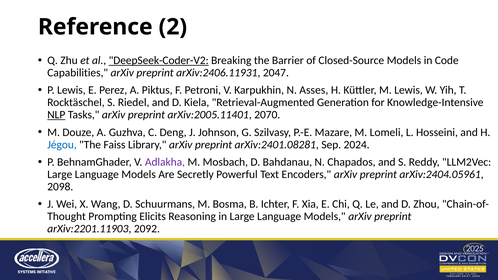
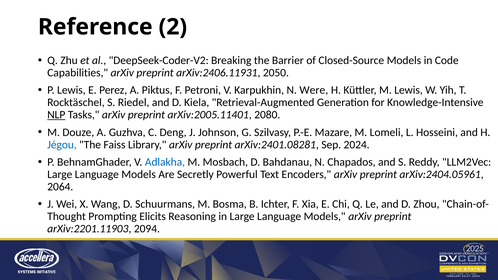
DeepSeek-Coder-V2 underline: present -> none (159, 60)
2047: 2047 -> 2050 (276, 73)
Asses: Asses -> Were (314, 90)
2070: 2070 -> 2080 (267, 115)
Adlakha colour: purple -> blue (165, 162)
2098: 2098 -> 2064 (60, 187)
2092: 2092 -> 2094 (147, 229)
